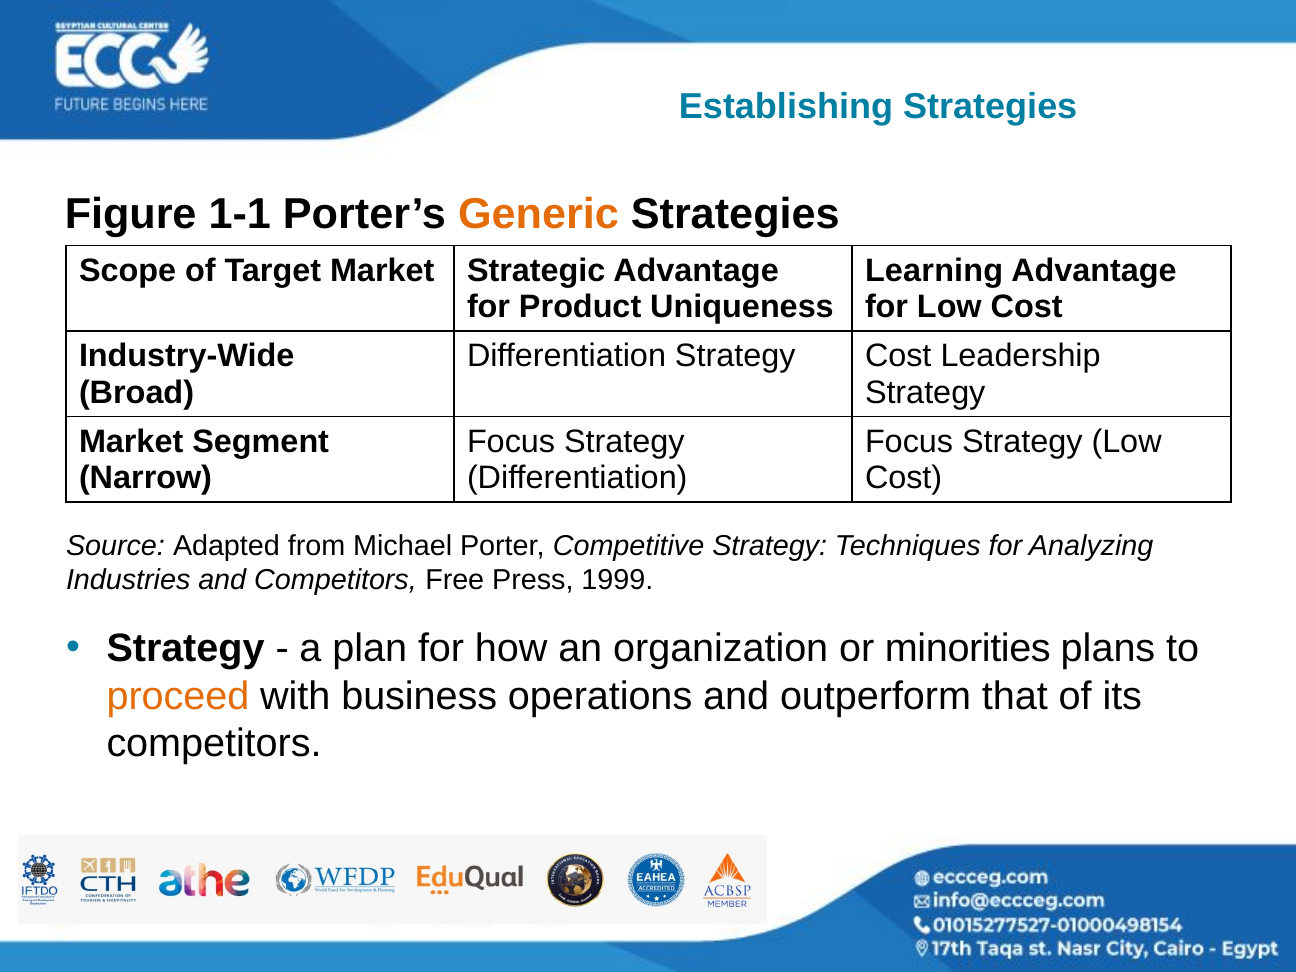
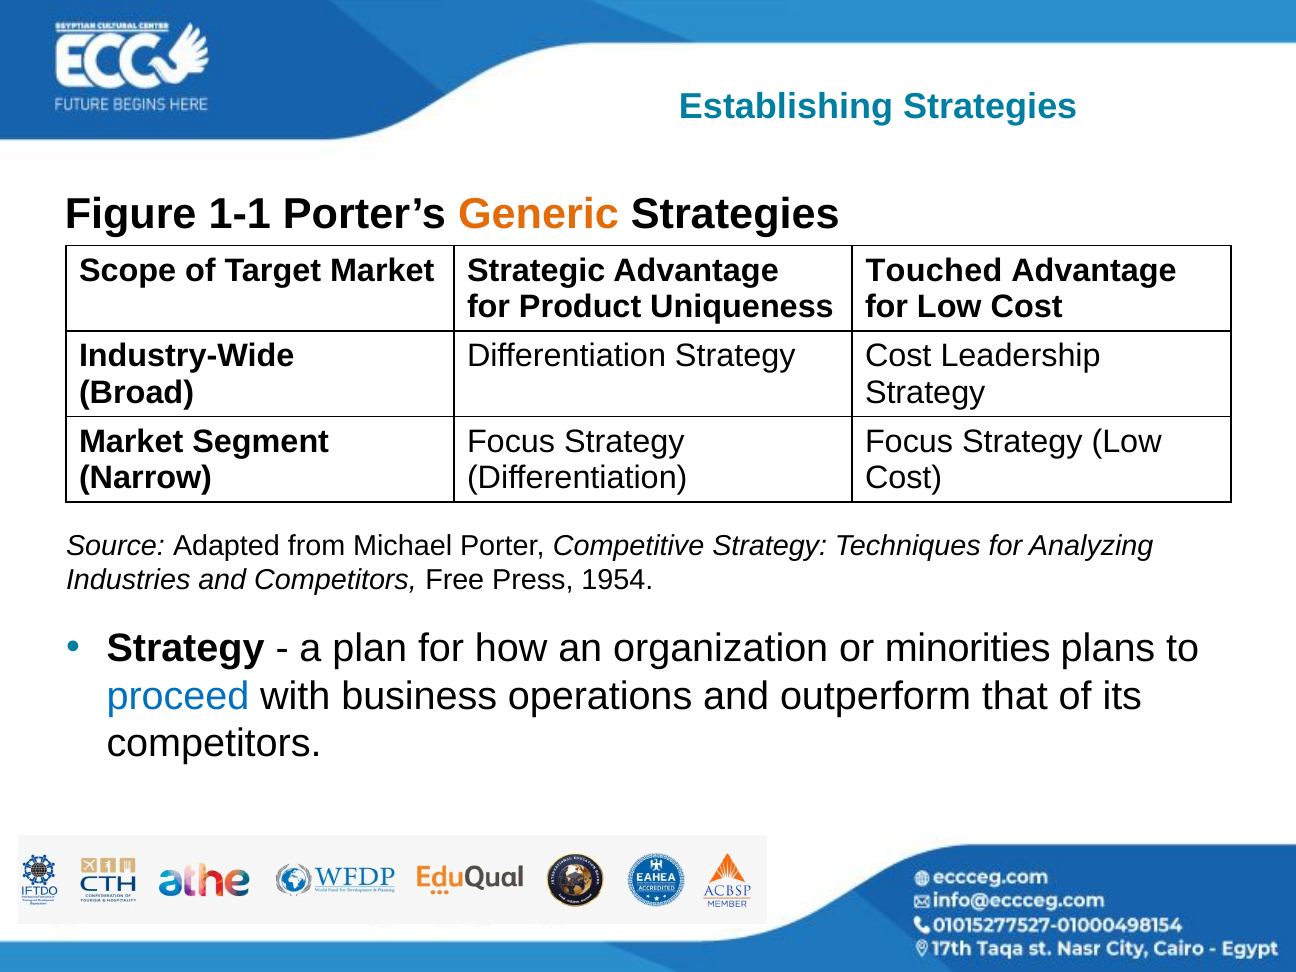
Learning: Learning -> Touched (934, 271)
1999: 1999 -> 1954 (617, 580)
proceed colour: orange -> blue (178, 696)
